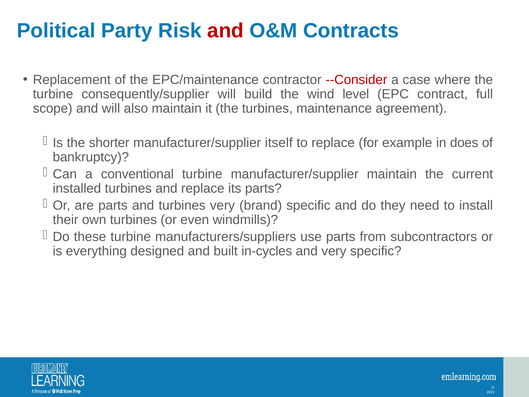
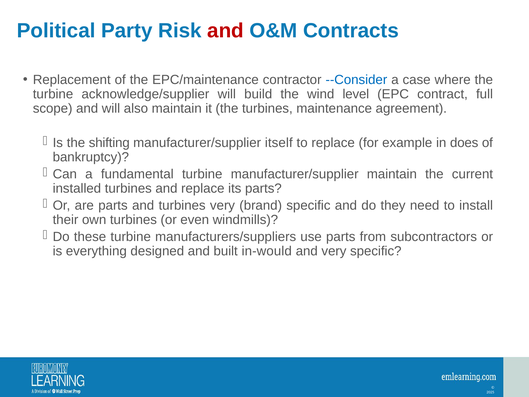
--Consider colour: red -> blue (356, 80)
consequently/supplier: consequently/supplier -> acknowledge/supplier (145, 94)
shorter: shorter -> shifting (109, 143)
conventional: conventional -> fundamental (137, 174)
in-cycles: in-cycles -> in-would (267, 251)
